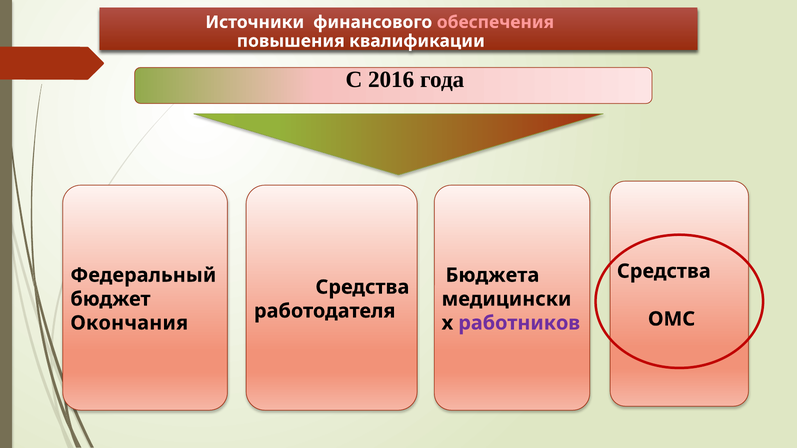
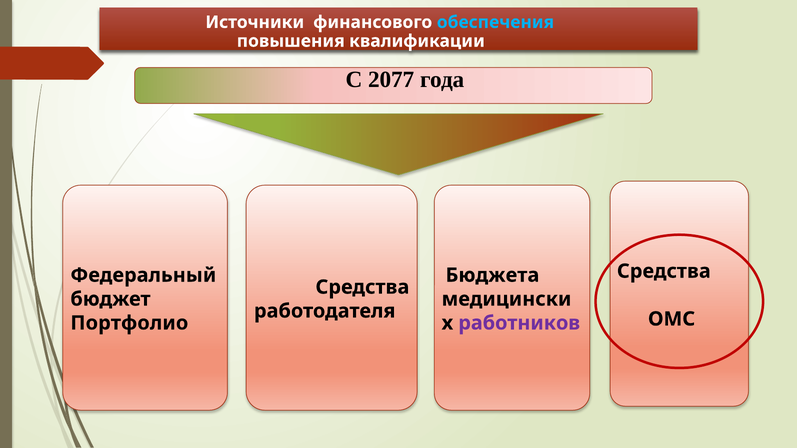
обеспечения colour: pink -> light blue (495, 22)
2016: 2016 -> 2077 (391, 80)
Окончания: Окончания -> Портфолио (129, 323)
